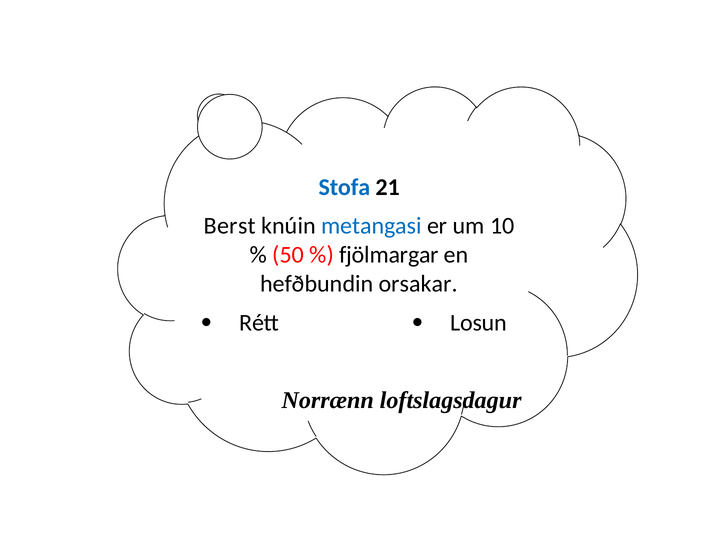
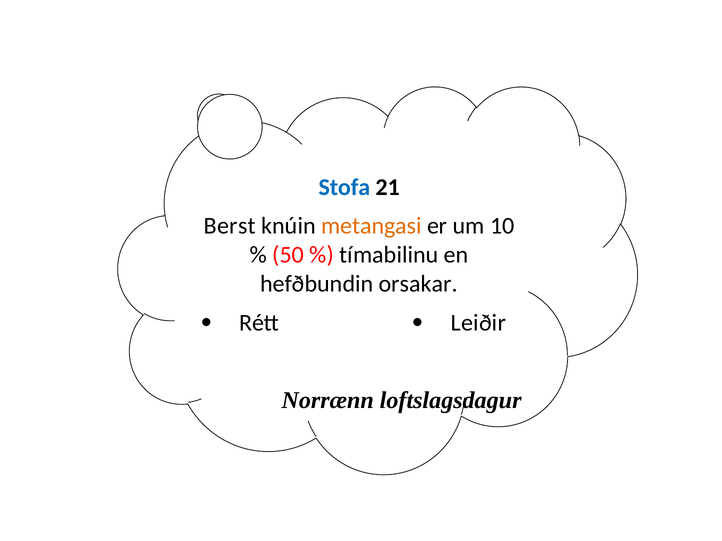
metangasi colour: blue -> orange (371, 226)
fjölmargar: fjölmargar -> tímabilinu (389, 255)
Losun: Losun -> Leiðir (478, 323)
